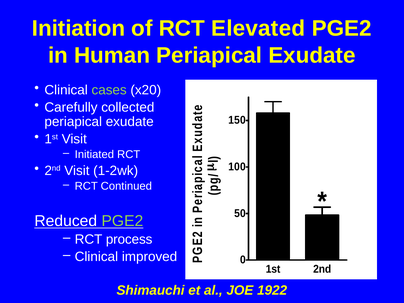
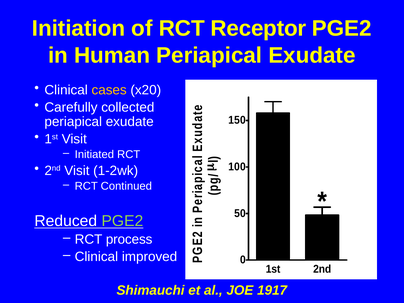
Elevated: Elevated -> Receptor (258, 28)
cases colour: light green -> yellow (109, 90)
1922: 1922 -> 1917 (272, 290)
